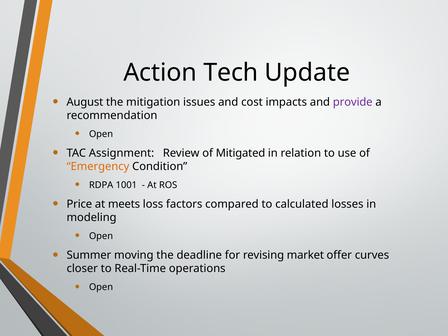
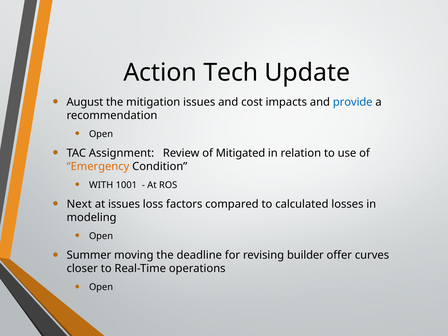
provide colour: purple -> blue (353, 102)
RDPA: RDPA -> WITH (101, 185)
Price: Price -> Next (79, 204)
at meets: meets -> issues (124, 204)
market: market -> builder (305, 255)
